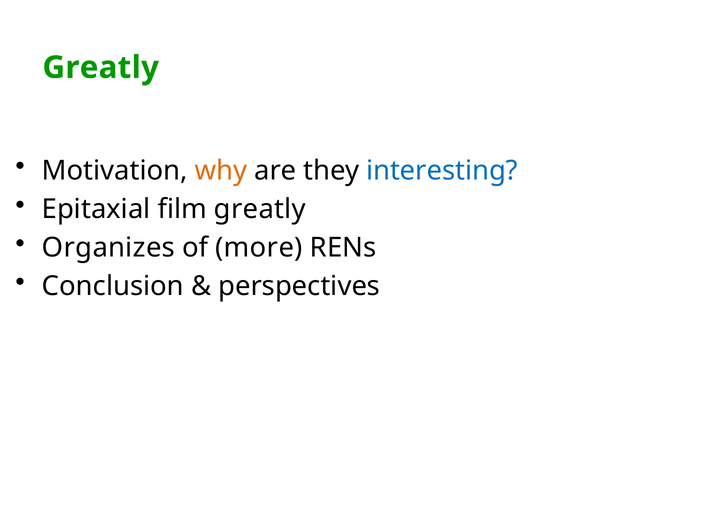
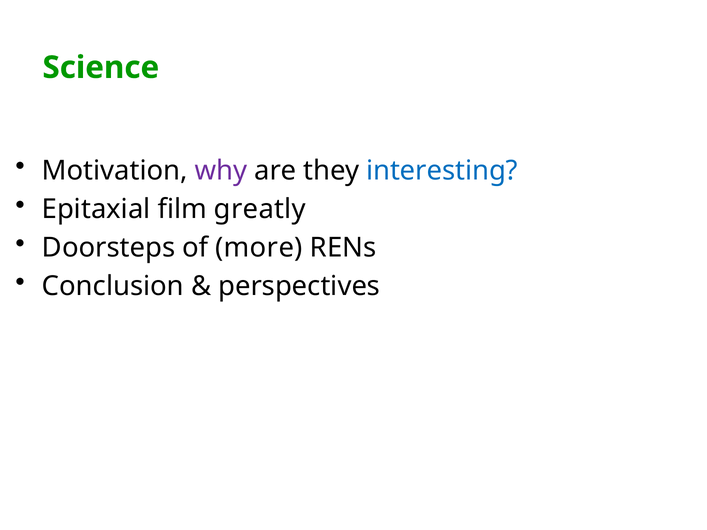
Greatly: Greatly -> Science (101, 68)
why colour: orange -> purple (221, 171)
Organizes: Organizes -> Doorsteps (109, 248)
